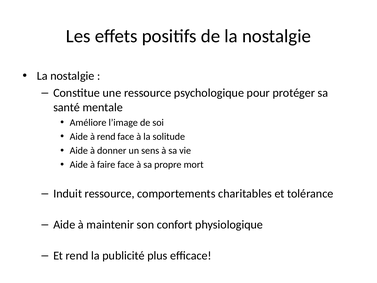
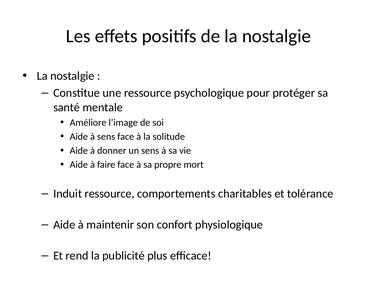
à rend: rend -> sens (106, 136)
